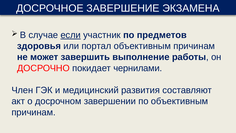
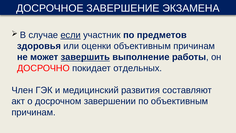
портал: портал -> оценки (96, 46)
завершить underline: none -> present (85, 57)
чернилами: чернилами -> отдельных (138, 68)
